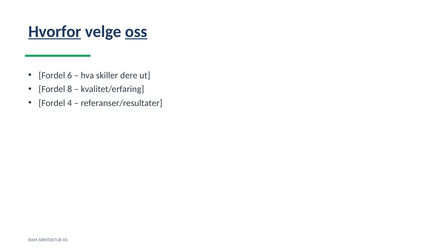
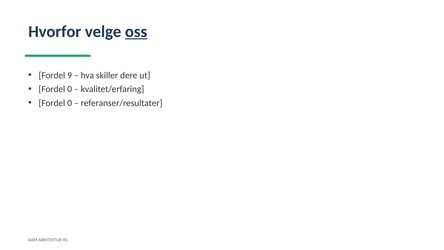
Hvorfor underline: present -> none (55, 32)
6: 6 -> 9 (70, 75)
8: 8 -> 0 (70, 89)
4: 4 -> 0 (70, 103)
